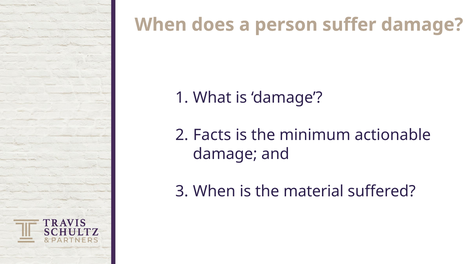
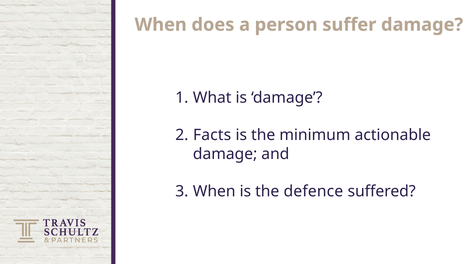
material: material -> defence (313, 191)
